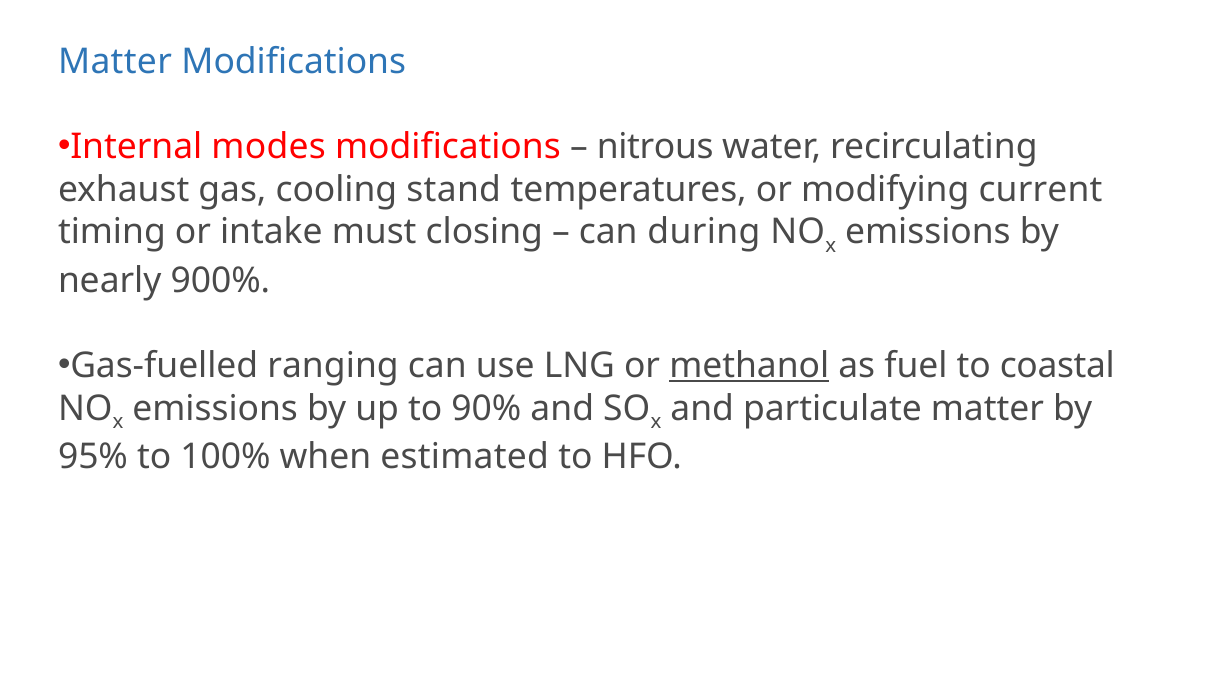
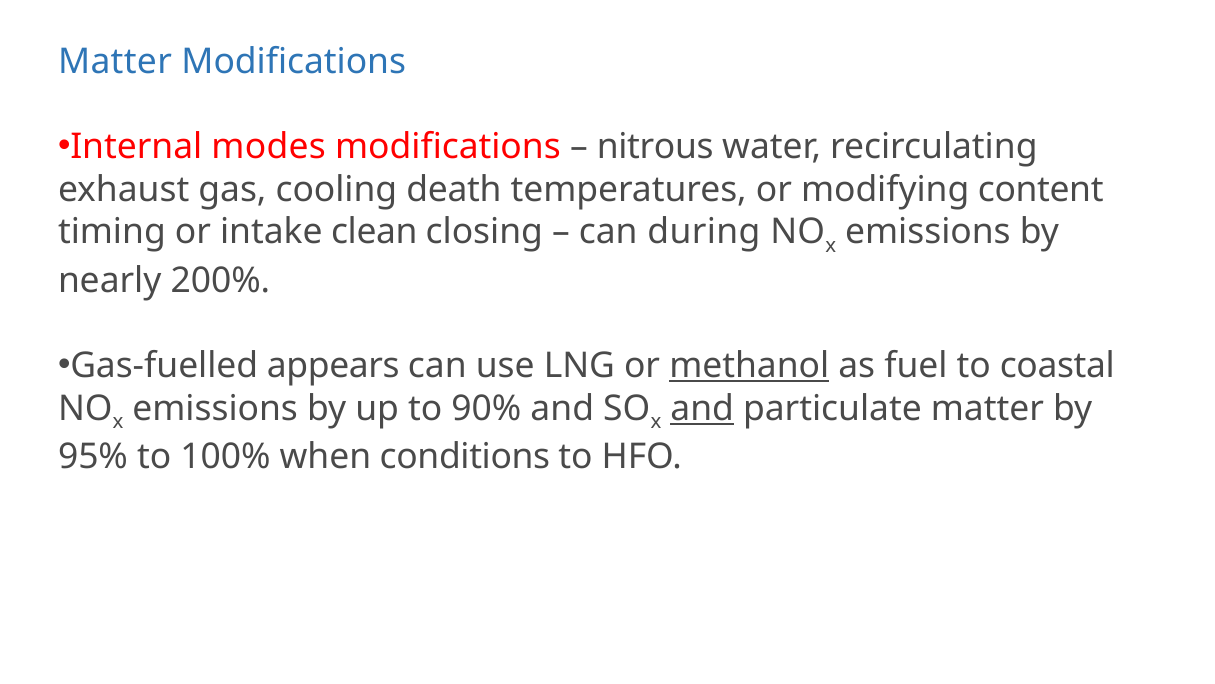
stand: stand -> death (454, 189)
current: current -> content (1041, 189)
must: must -> clean (374, 232)
900%: 900% -> 200% (220, 280)
ranging: ranging -> appears (333, 366)
and underline: none -> present (702, 408)
estimated: estimated -> conditions (465, 456)
